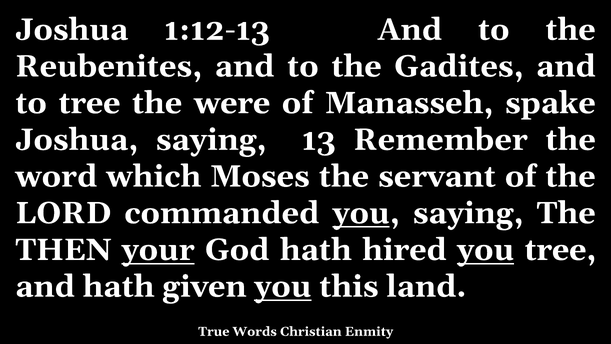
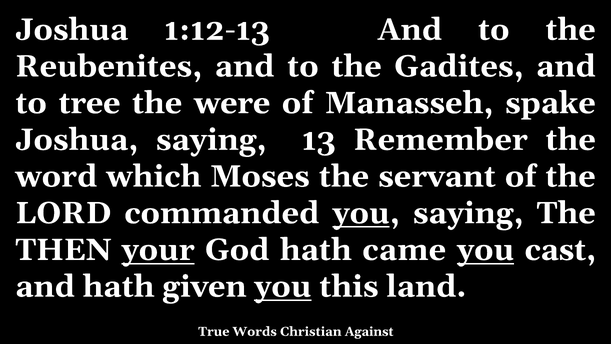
hired: hired -> came (404, 250)
you tree: tree -> cast (560, 250)
Enmity: Enmity -> Against (369, 331)
